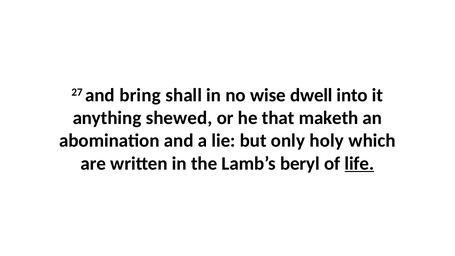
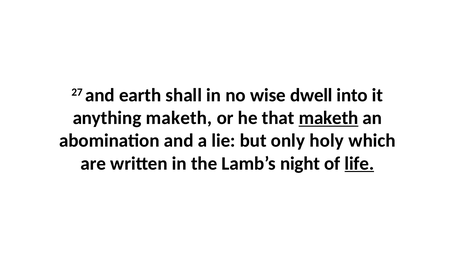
bring: bring -> earth (140, 95)
anything shewed: shewed -> maketh (179, 118)
maketh underline: none -> present (329, 118)
beryl: beryl -> night (300, 163)
